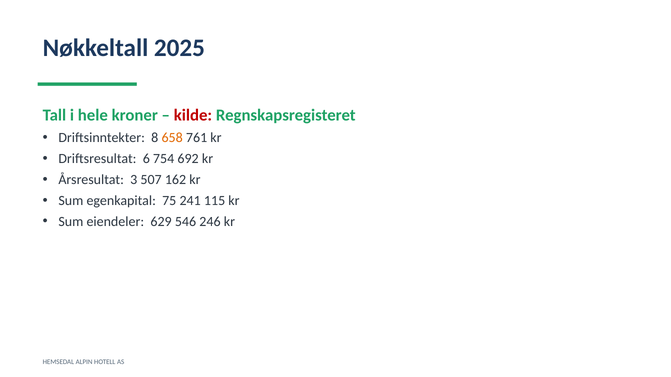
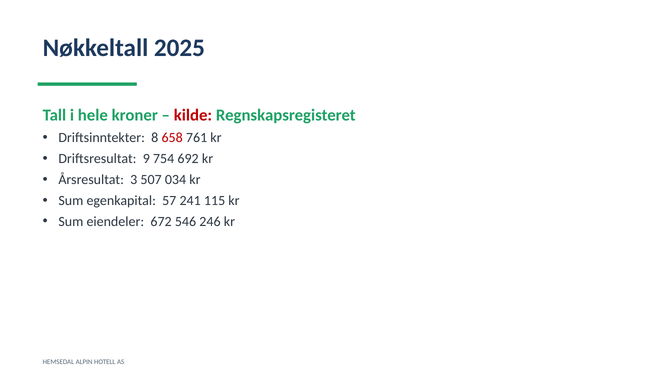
658 colour: orange -> red (172, 138)
6: 6 -> 9 (146, 159)
162: 162 -> 034 (176, 180)
75: 75 -> 57 (169, 201)
629: 629 -> 672 (161, 222)
